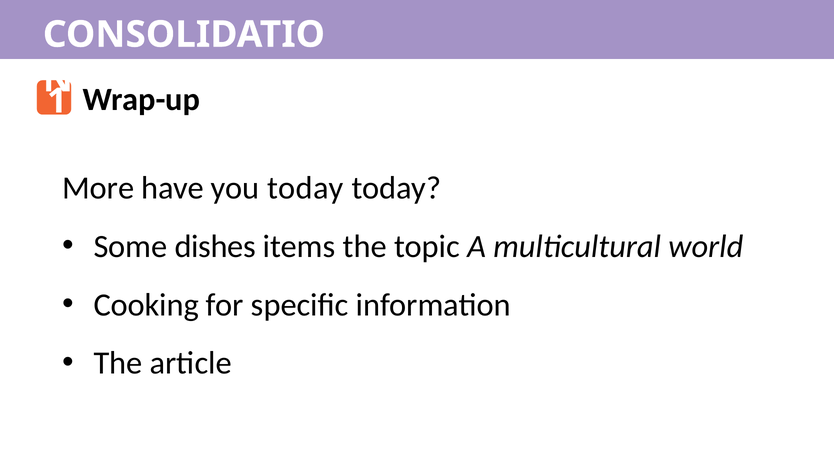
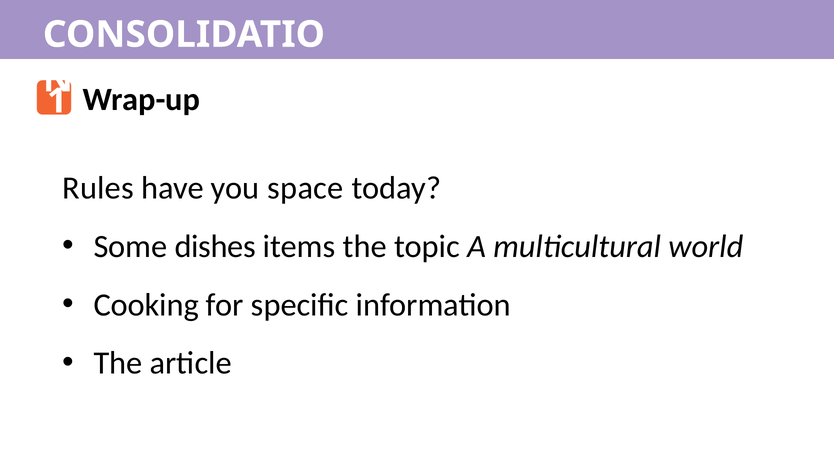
More: More -> Rules (98, 188)
you today: today -> space (305, 188)
